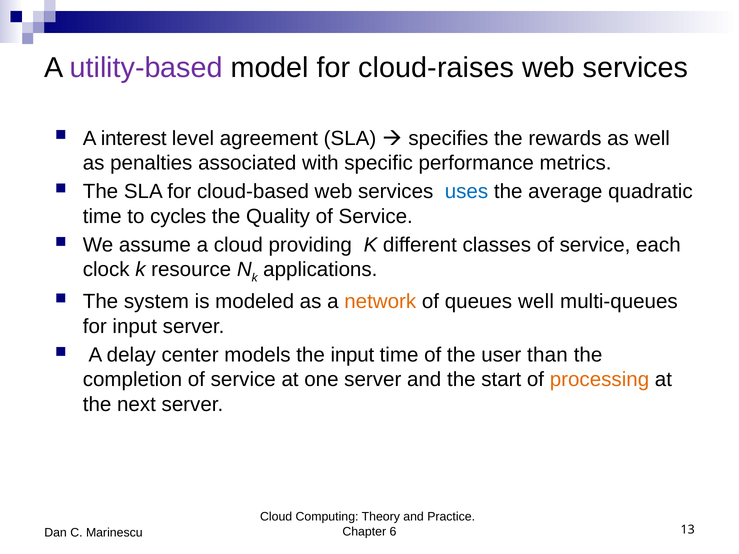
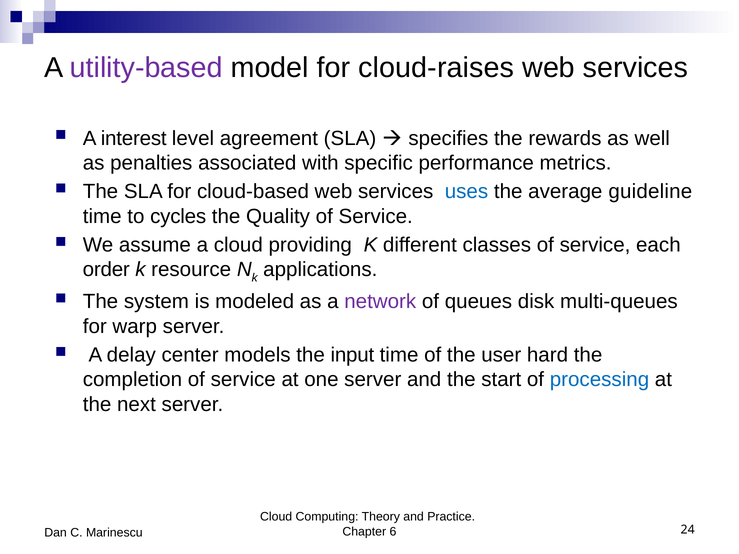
quadratic: quadratic -> guideline (650, 192)
clock: clock -> order (106, 270)
network colour: orange -> purple (380, 302)
queues well: well -> disk (536, 302)
for input: input -> warp (135, 326)
than: than -> hard (548, 355)
processing colour: orange -> blue (599, 380)
13: 13 -> 24 (688, 530)
